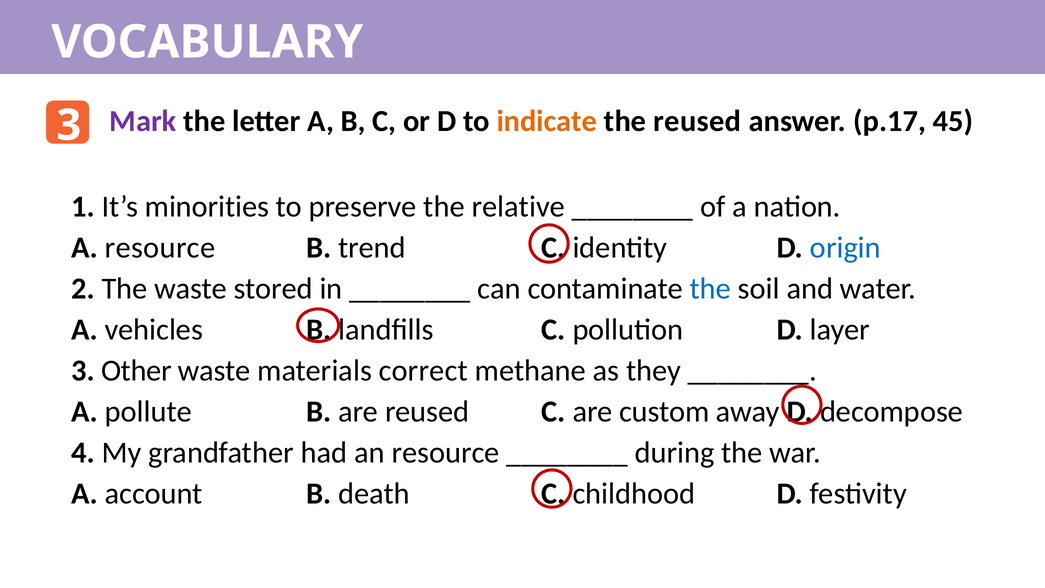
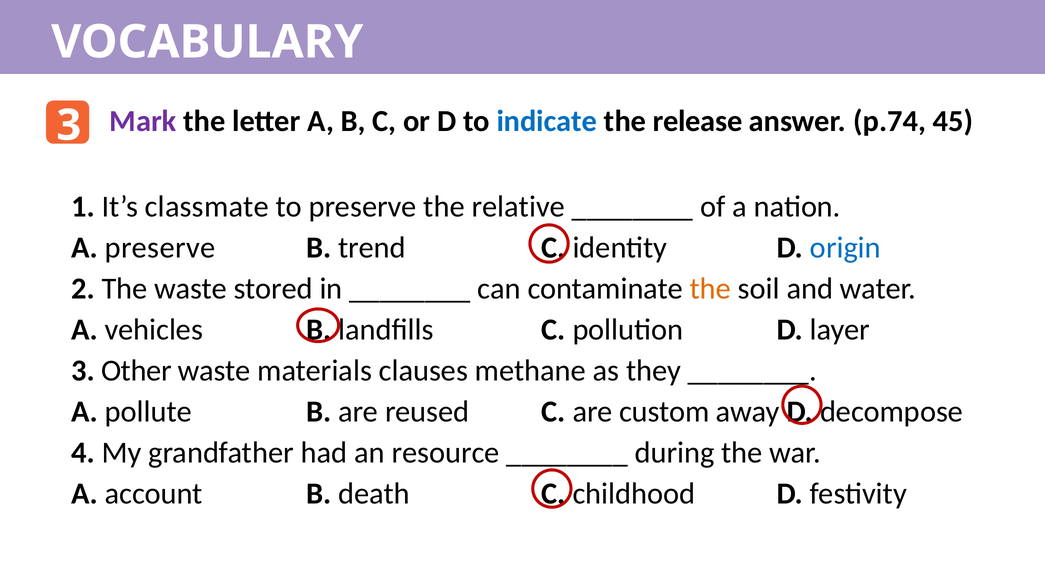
indicate colour: orange -> blue (547, 121)
the reused: reused -> release (698, 121)
p.17: p.17 -> p.74 (890, 121)
minorities: minorities -> classmate (207, 206)
A resource: resource -> preserve (160, 247)
the colour: blue -> orange (710, 288)
correct: correct -> clauses (423, 370)
